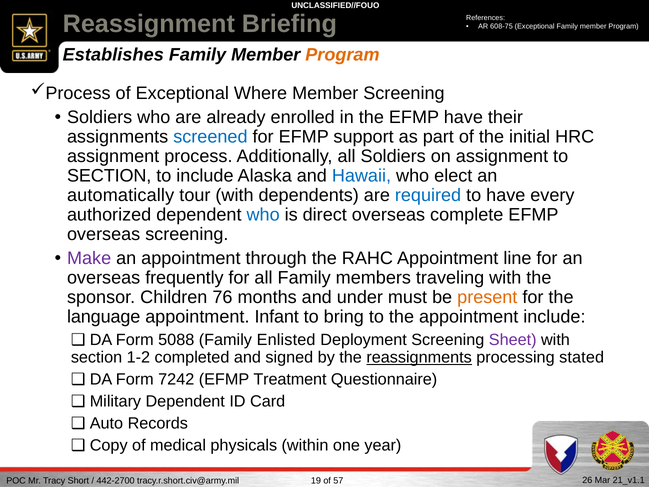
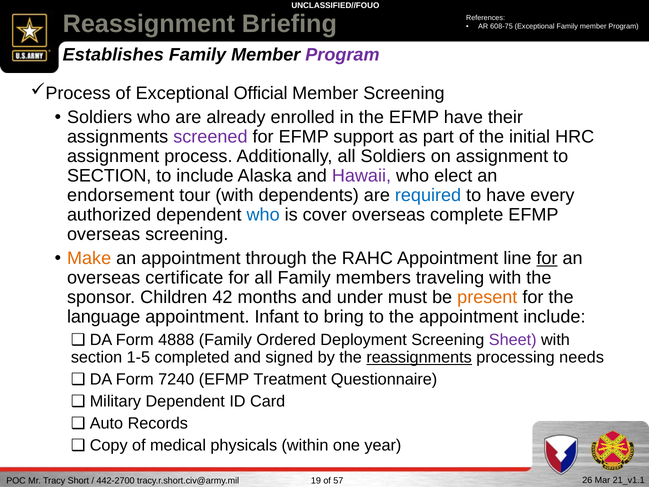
Program colour: orange -> purple (342, 55)
Where: Where -> Official (261, 93)
screened colour: blue -> purple (210, 137)
Hawaii colour: blue -> purple (361, 176)
automatically: automatically -> endorsement (121, 195)
direct: direct -> cover (325, 215)
Make colour: purple -> orange (89, 258)
for underline: none -> present (547, 258)
frequently: frequently -> certificate (184, 278)
76: 76 -> 42 (222, 297)
5088: 5088 -> 4888 (176, 340)
Enlisted: Enlisted -> Ordered (286, 340)
1-2: 1-2 -> 1-5 (138, 357)
stated: stated -> needs (582, 357)
7242: 7242 -> 7240 (176, 379)
